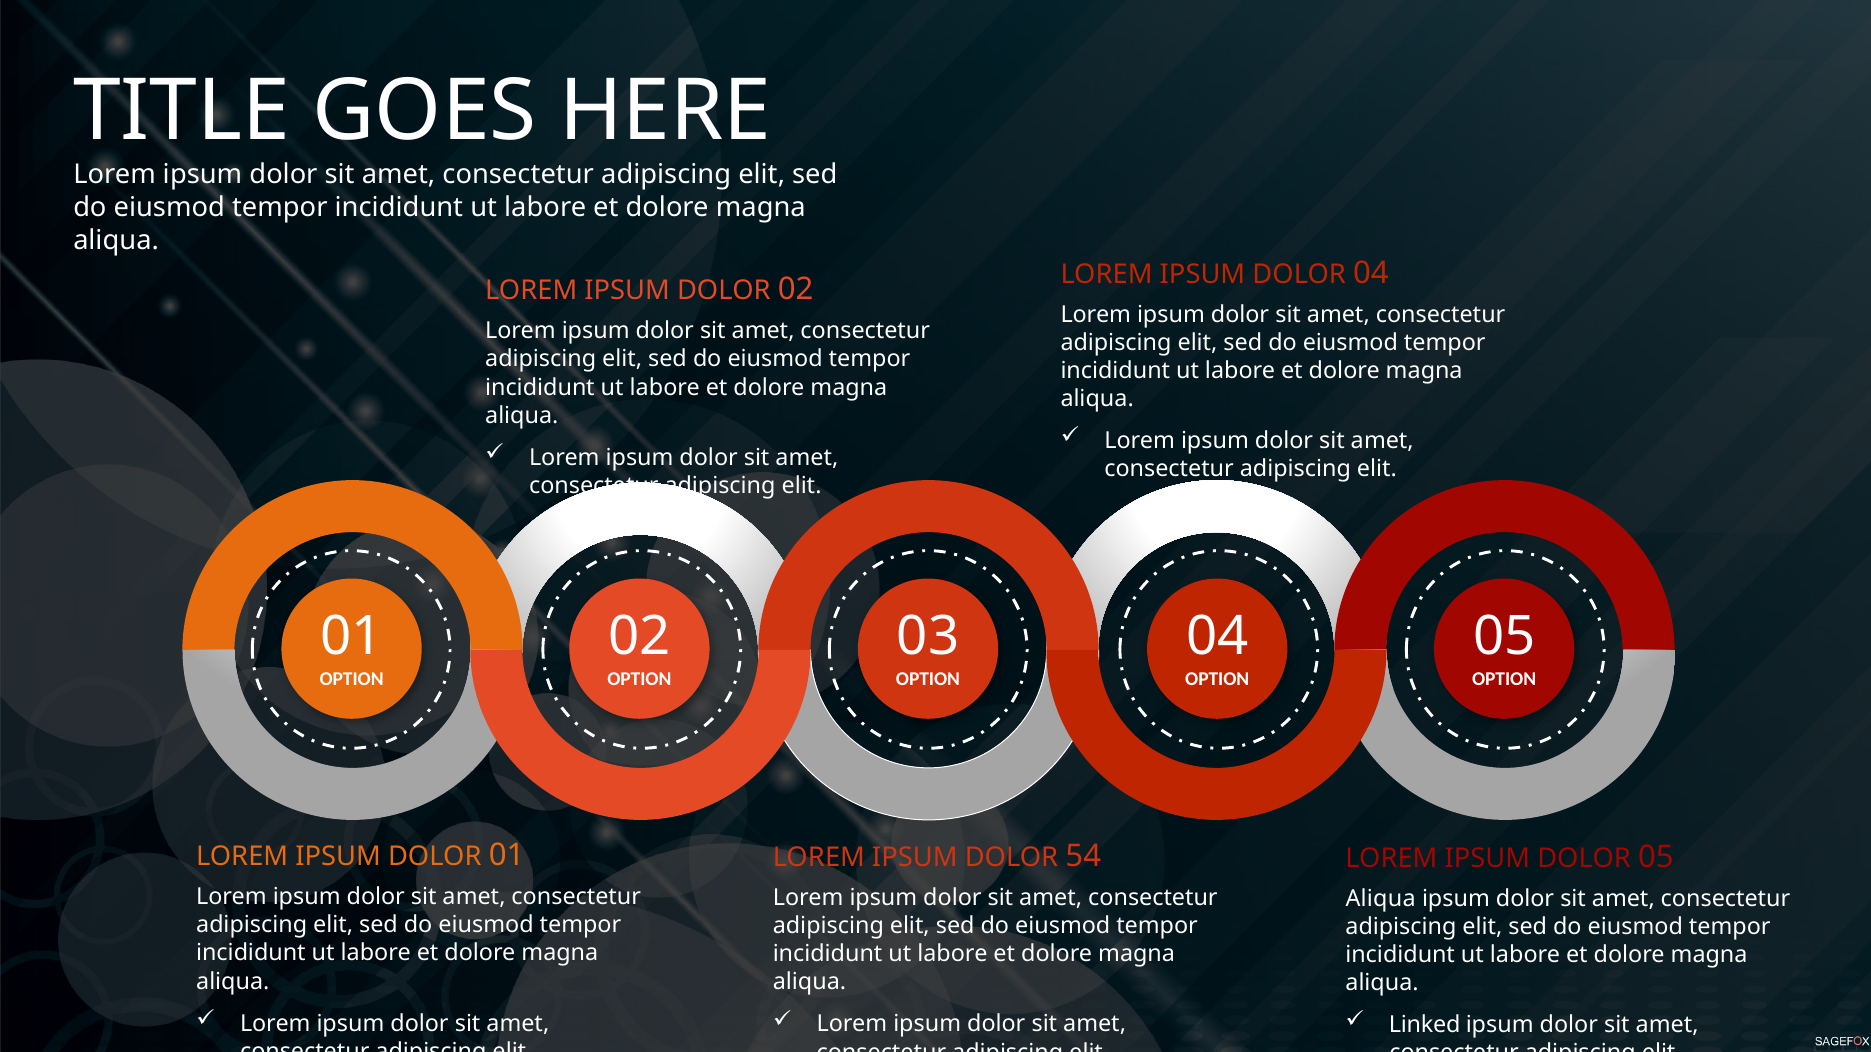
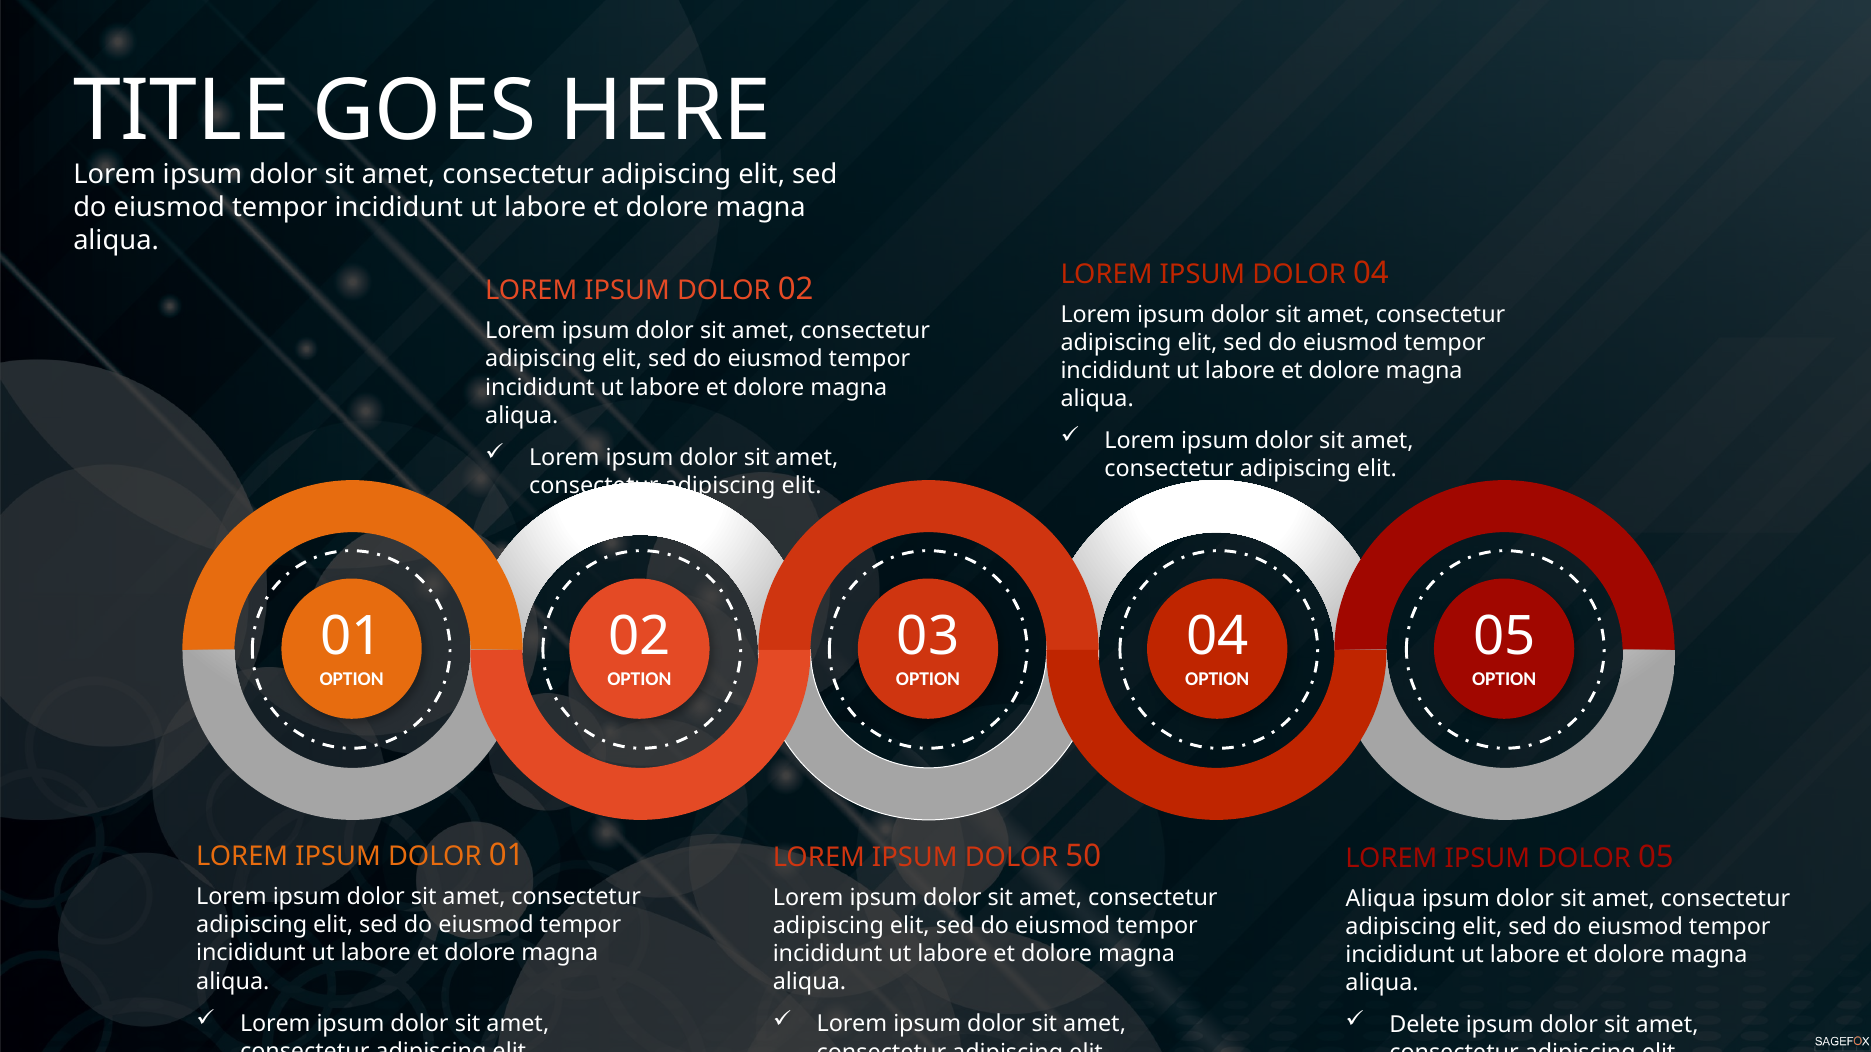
54: 54 -> 50 (1083, 857)
Linked: Linked -> Delete (1425, 1025)
